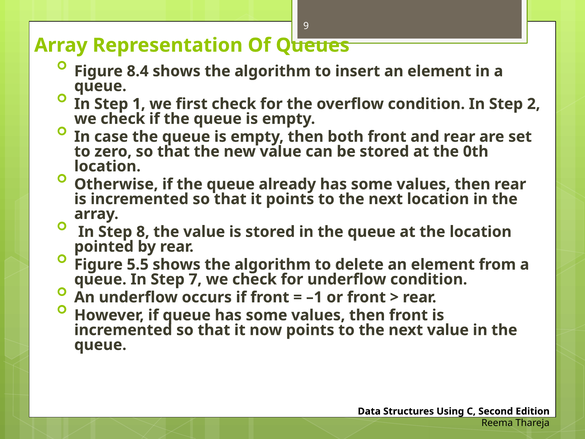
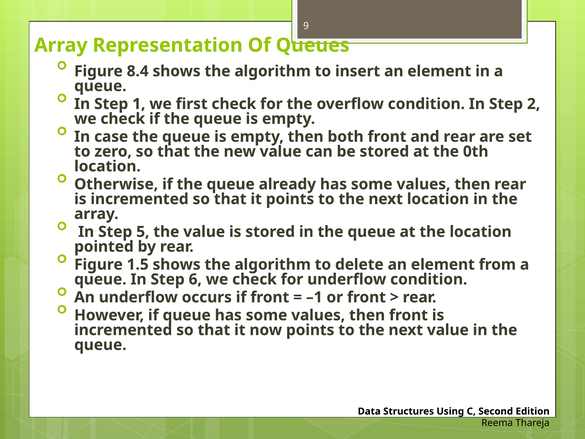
8: 8 -> 5 (143, 232)
5.5: 5.5 -> 1.5 (138, 264)
7: 7 -> 6 (195, 279)
